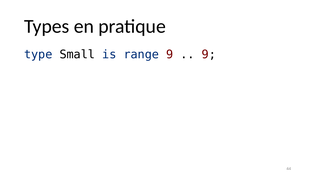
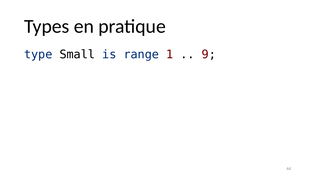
range 9: 9 -> 1 (170, 55)
